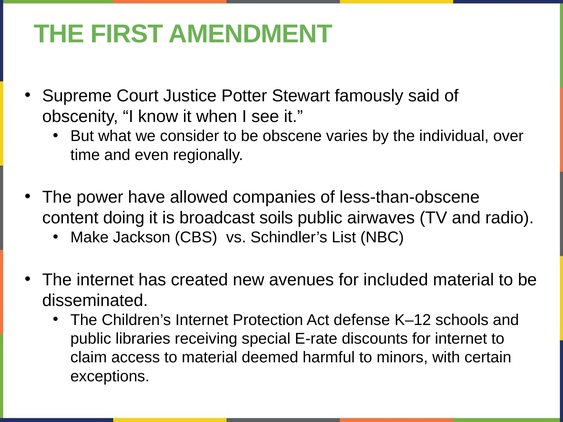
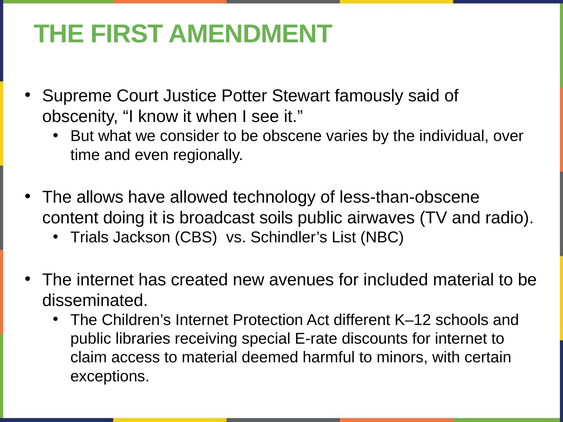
power: power -> allows (100, 197)
companies: companies -> technology (274, 197)
Make: Make -> Trials (89, 238)
defense: defense -> different (362, 320)
